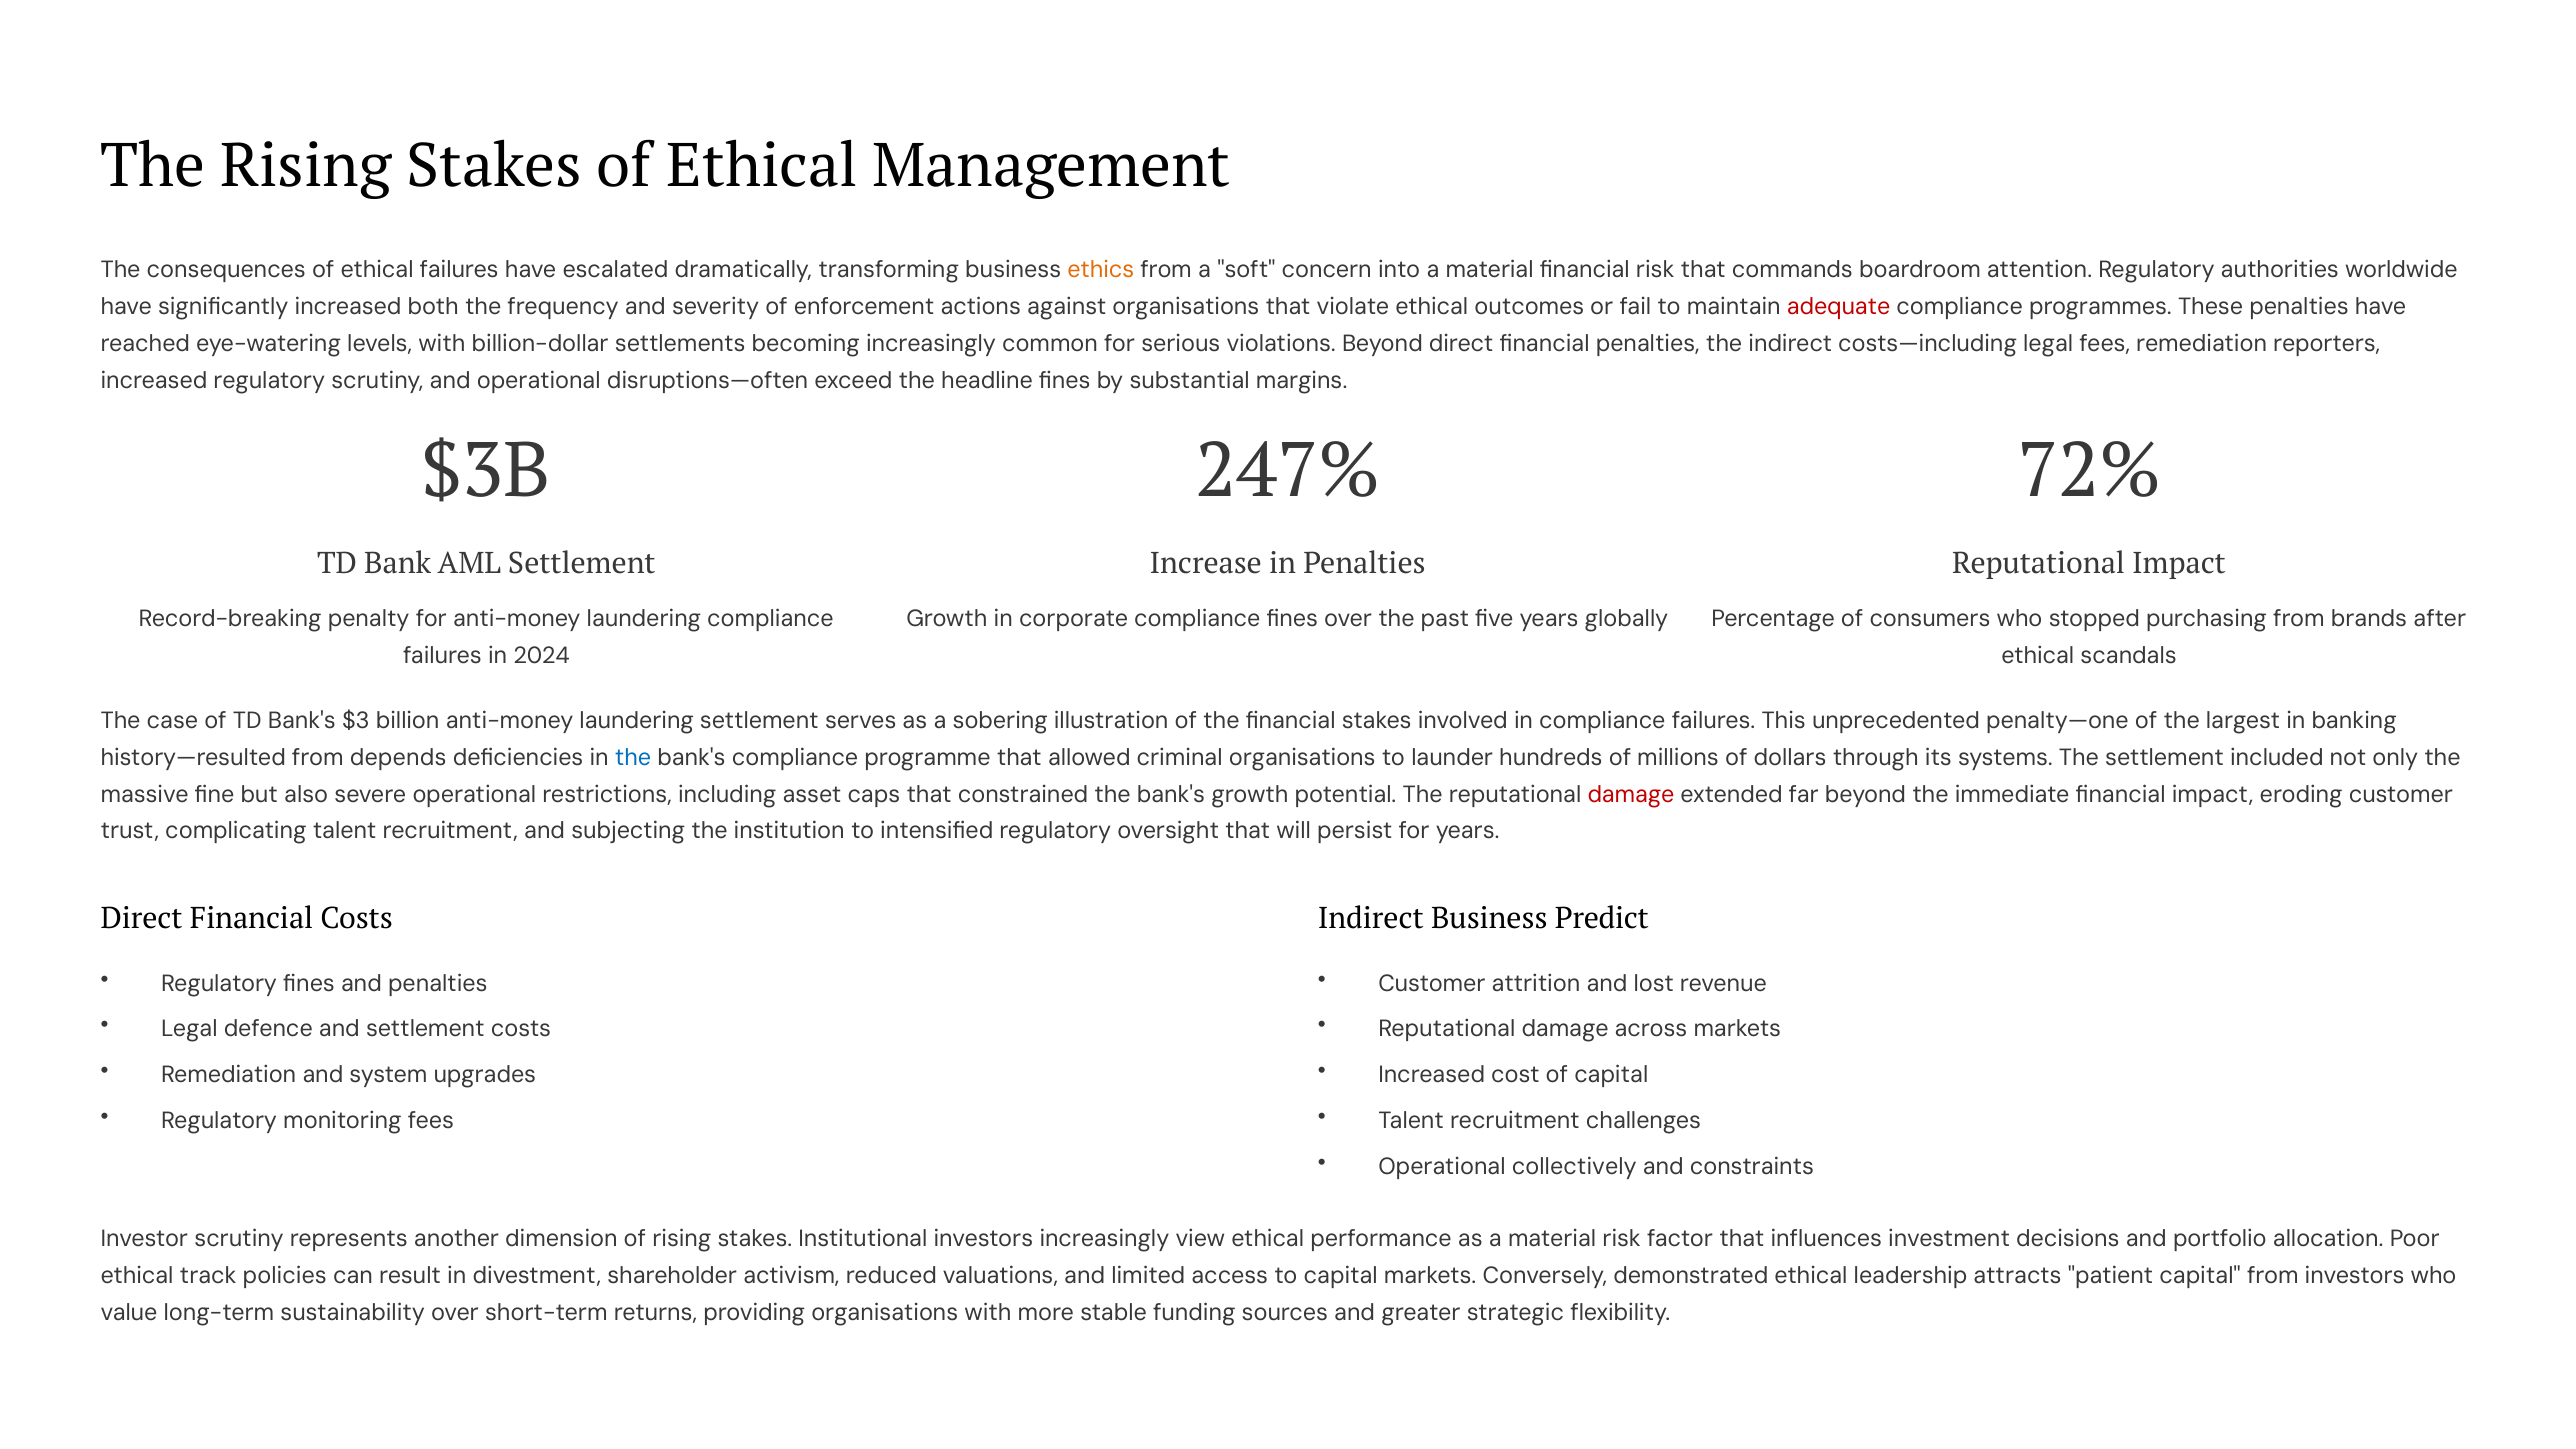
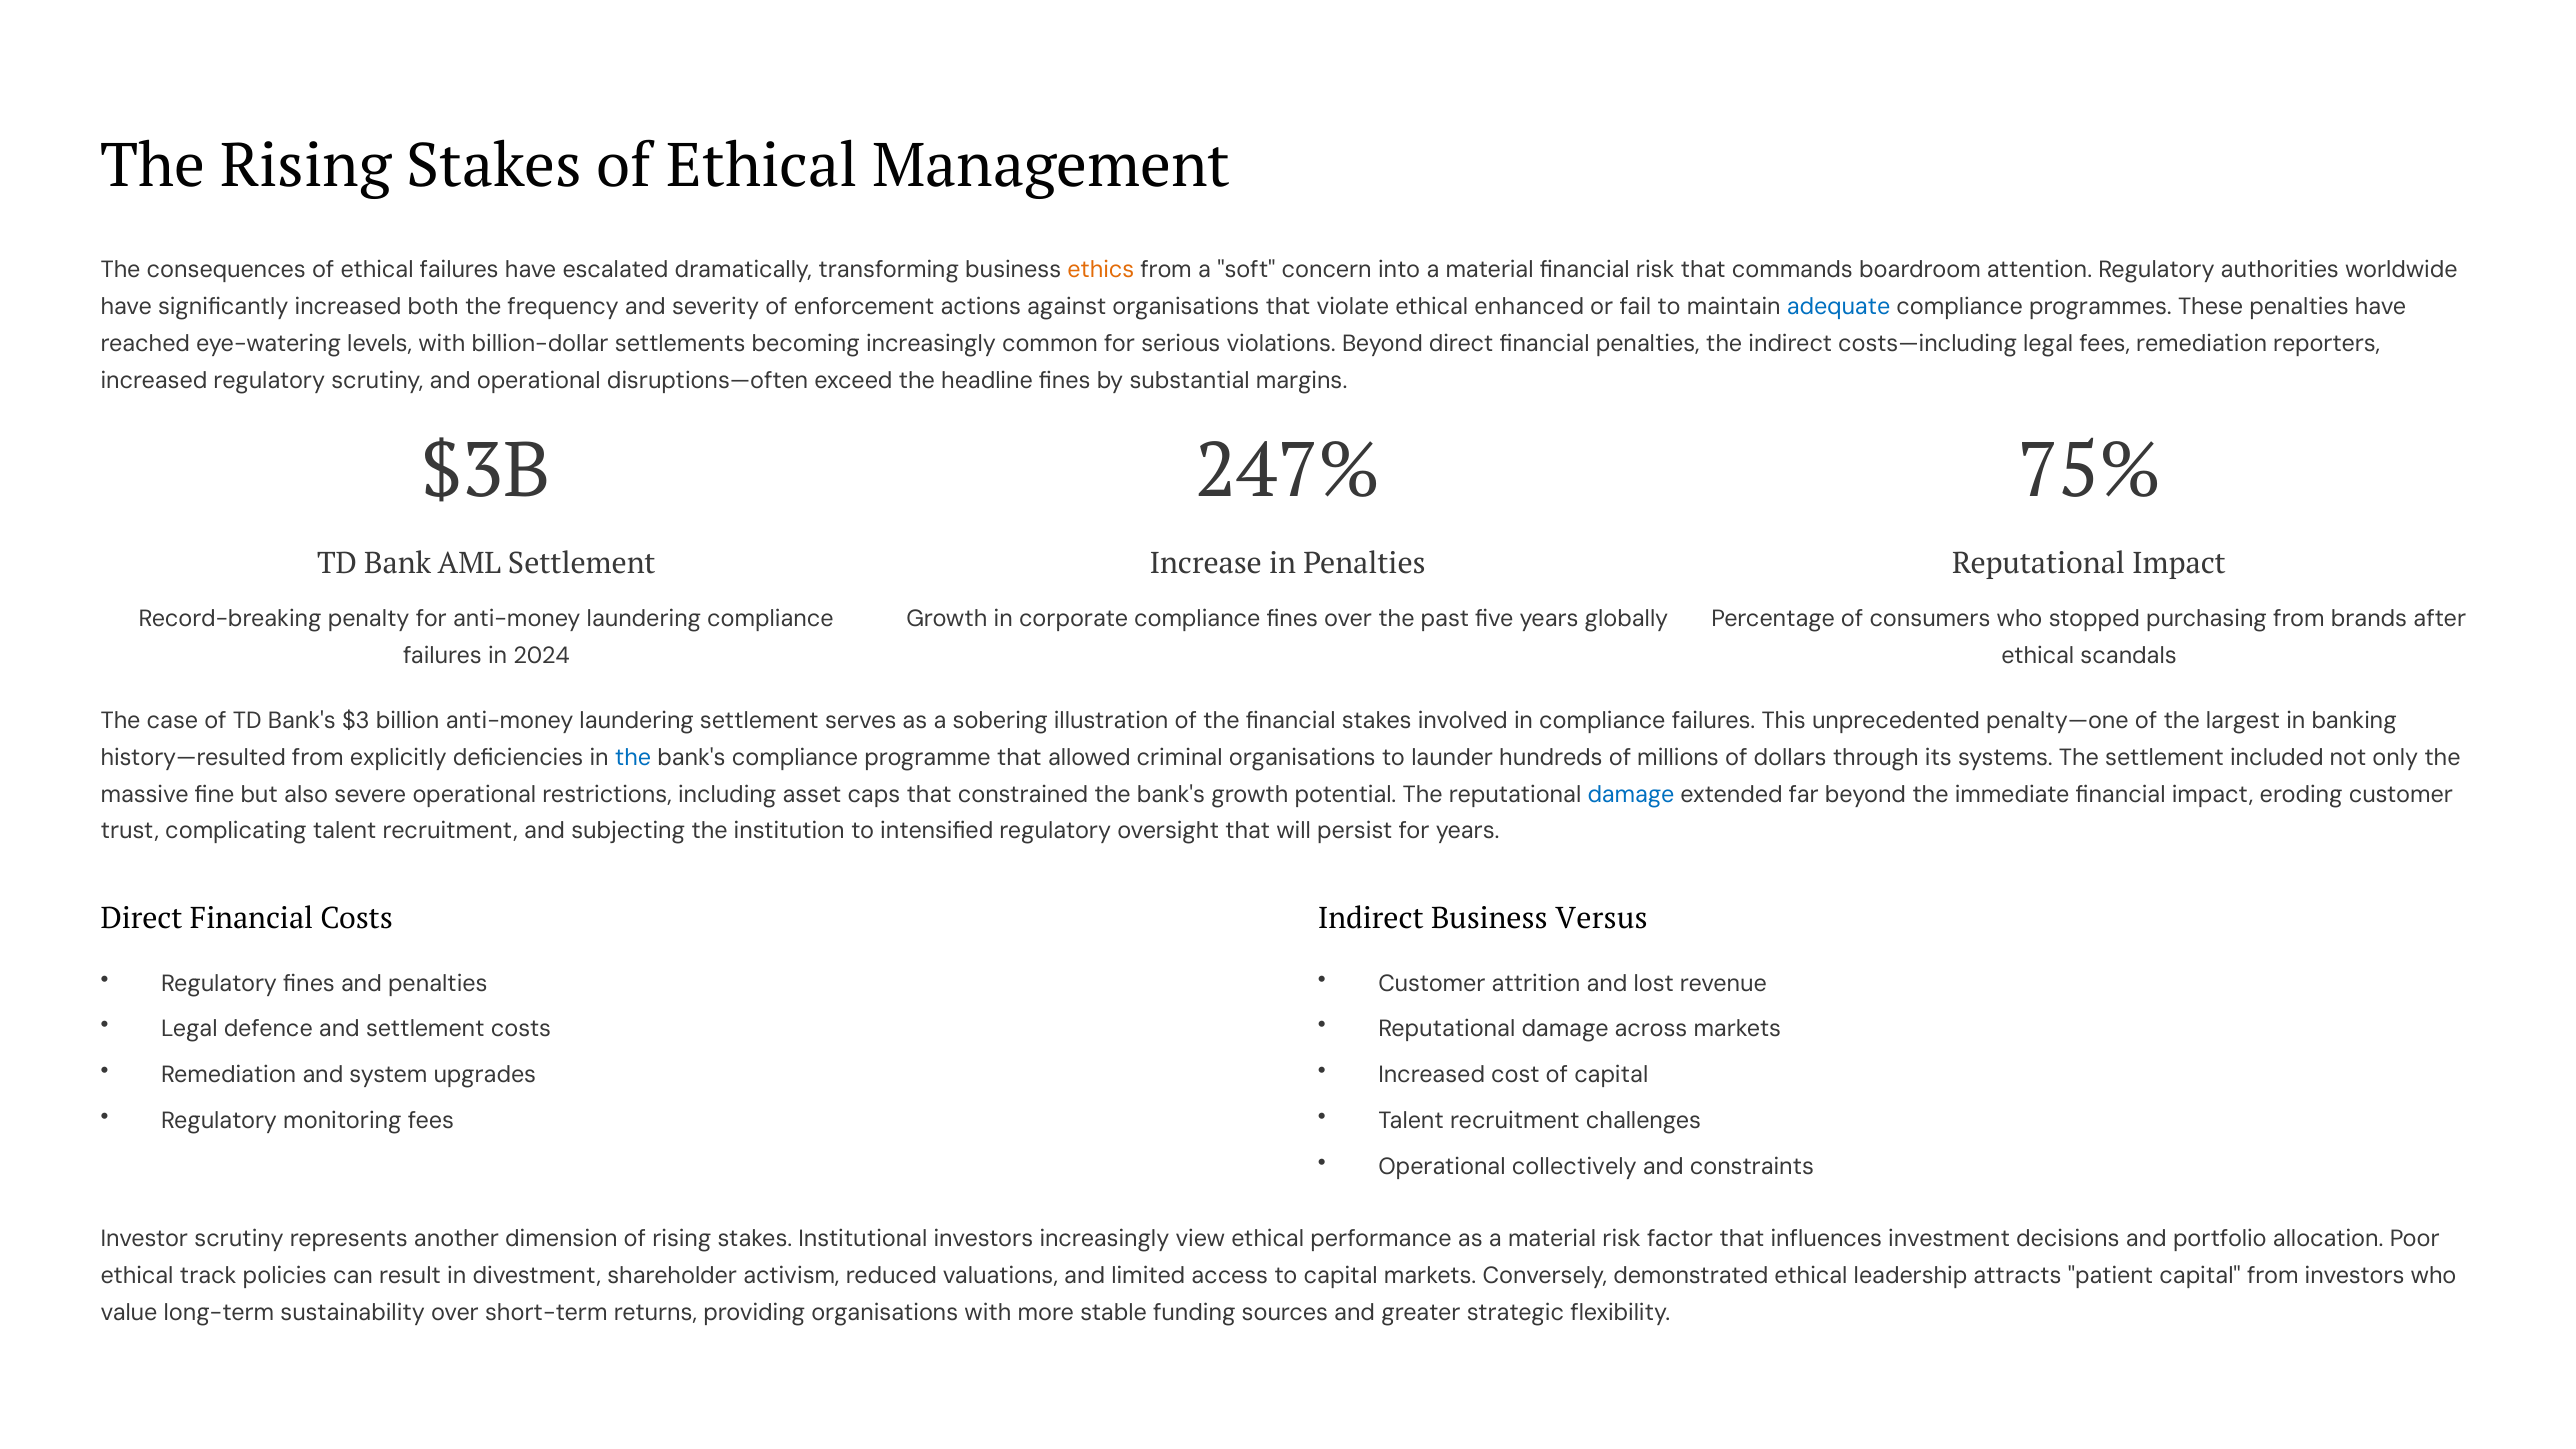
outcomes: outcomes -> enhanced (1529, 307)
adequate colour: red -> blue (1839, 307)
72%: 72% -> 75% (2089, 471)
depends: depends -> explicitly (398, 757)
damage colour: red -> blue (1631, 794)
Predict: Predict -> Versus (1602, 919)
